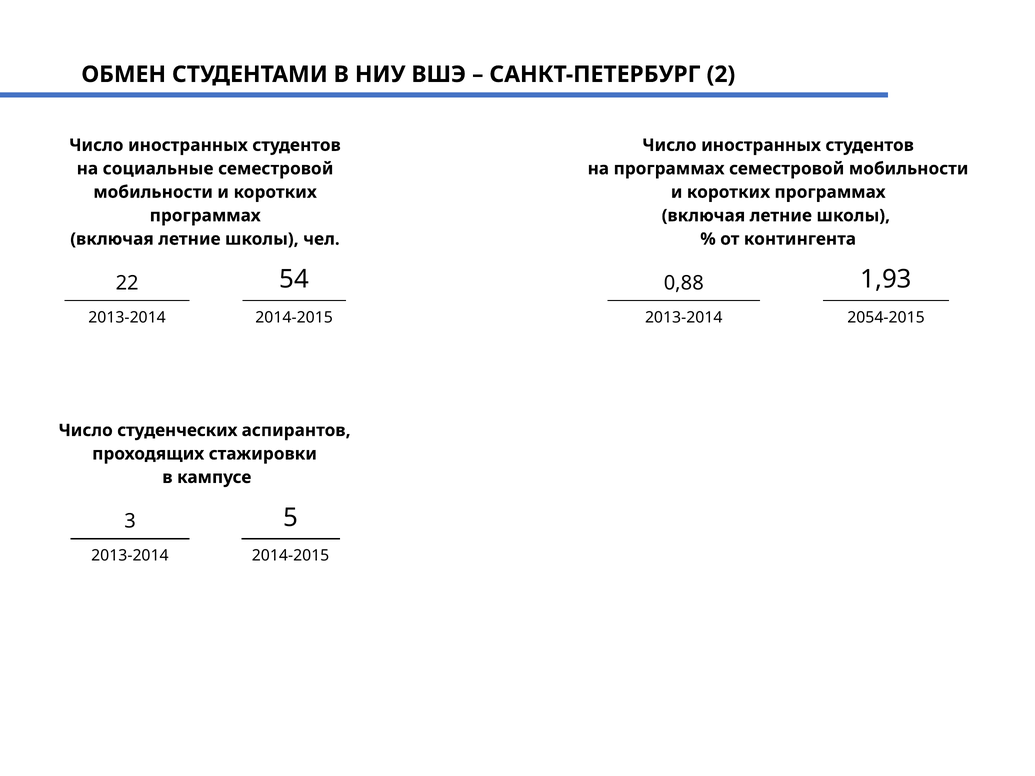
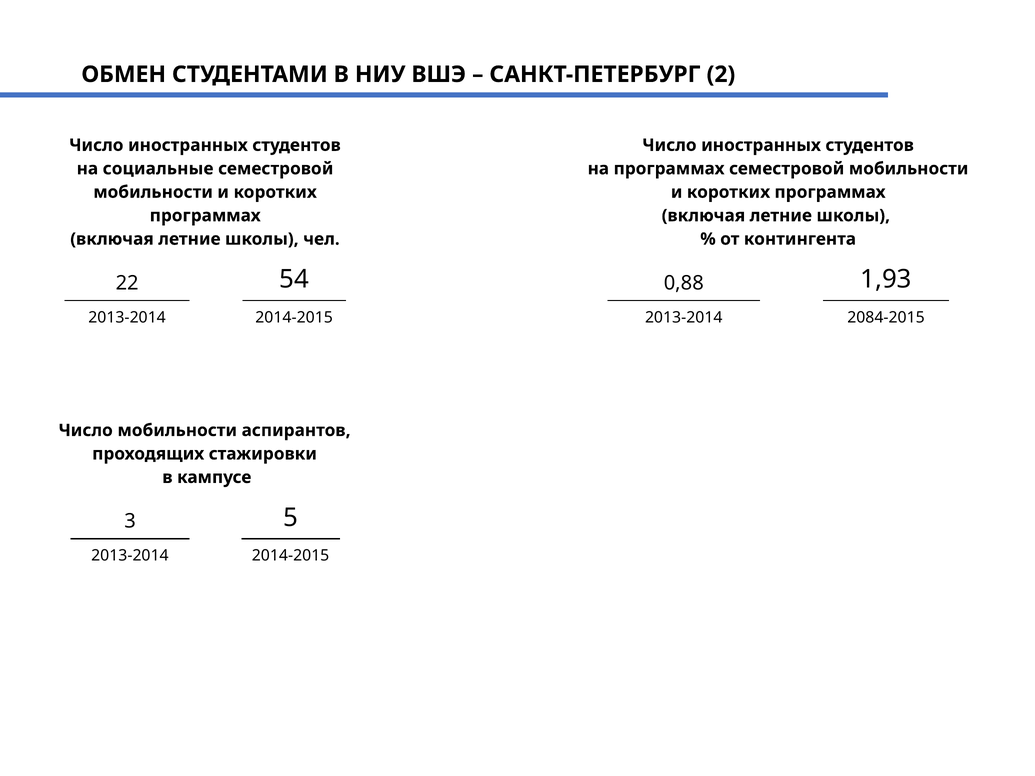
2054-2015: 2054-2015 -> 2084-2015 (886, 318)
Число студенческих: студенческих -> мобильности (177, 431)
